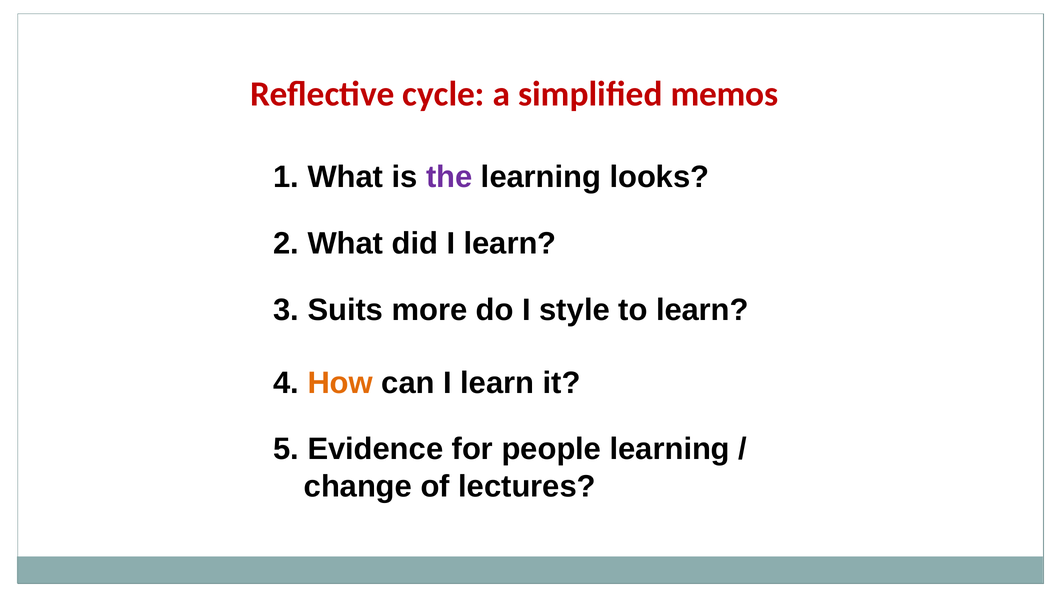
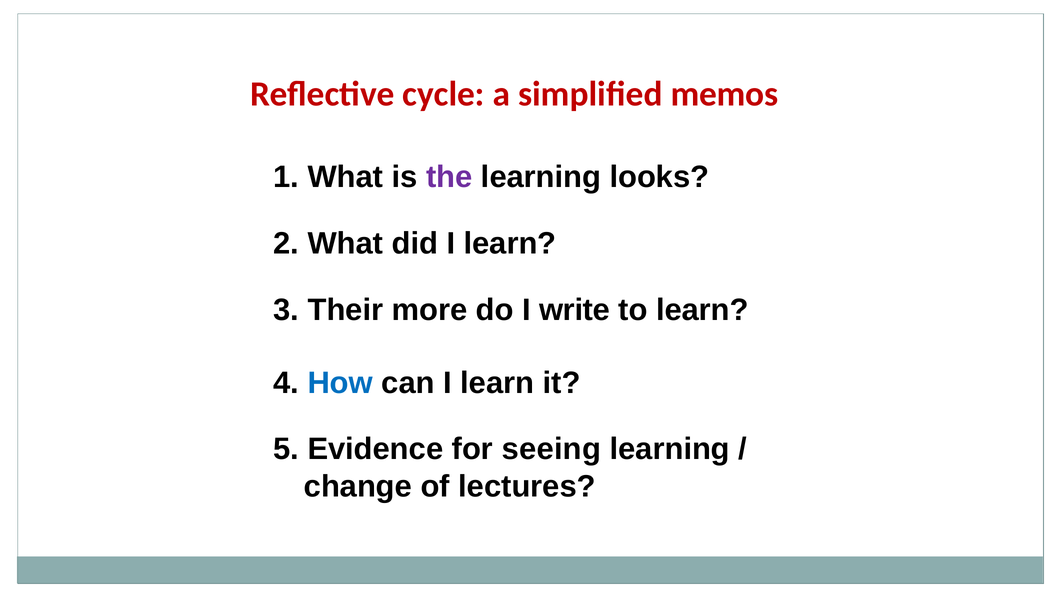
Suits: Suits -> Their (345, 310)
style: style -> write (575, 310)
How colour: orange -> blue (340, 383)
people: people -> seeing (551, 449)
